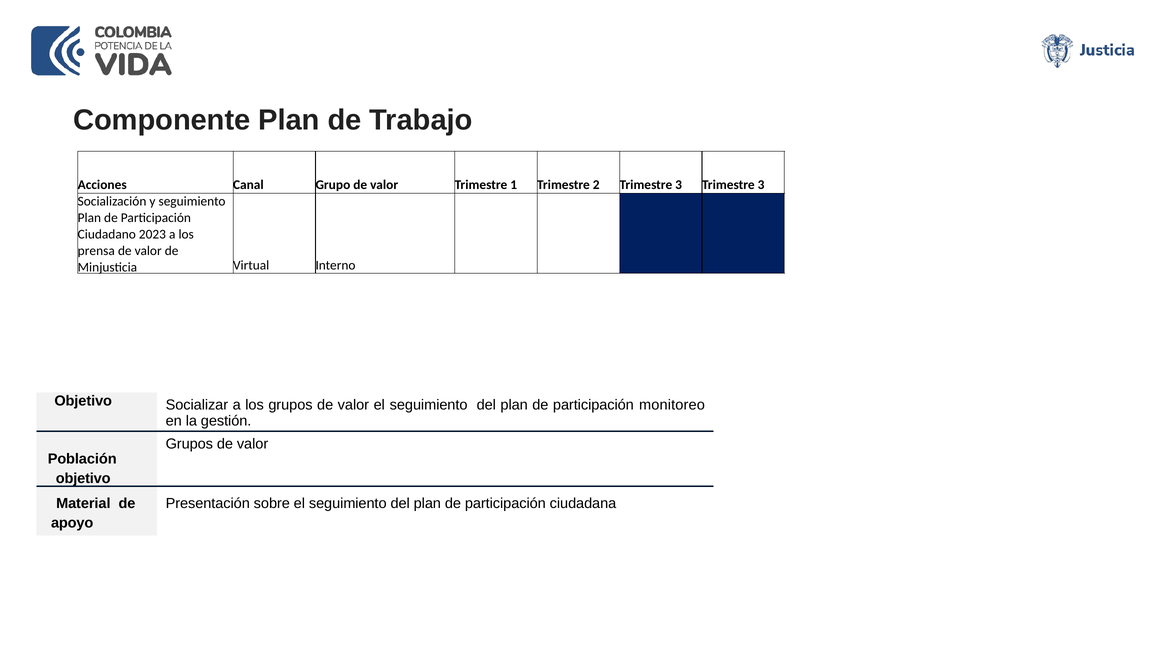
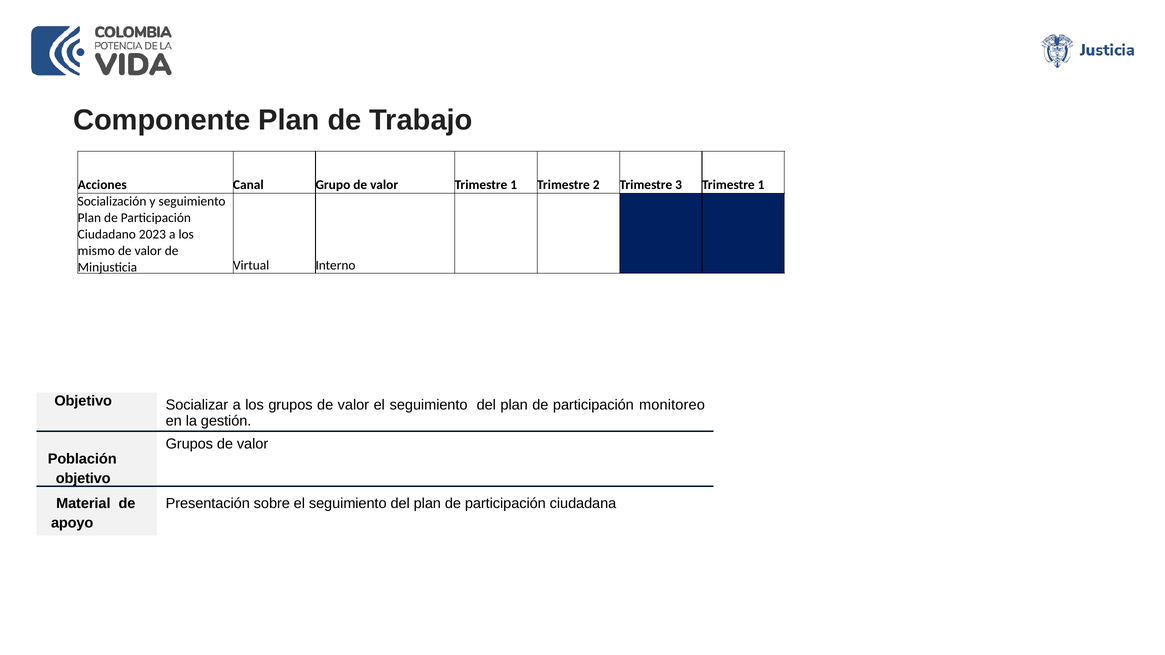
3 Trimestre 3: 3 -> 1 (761, 185)
prensa: prensa -> mismo (96, 251)
